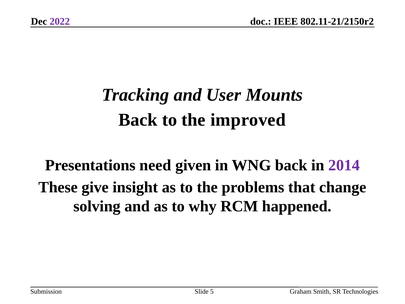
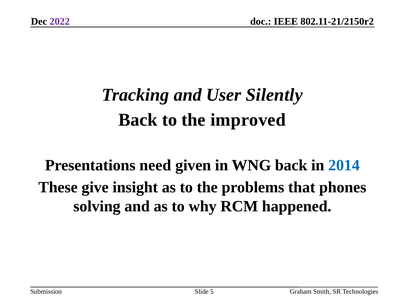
Mounts: Mounts -> Silently (274, 95)
2014 colour: purple -> blue (344, 165)
change: change -> phones (343, 187)
